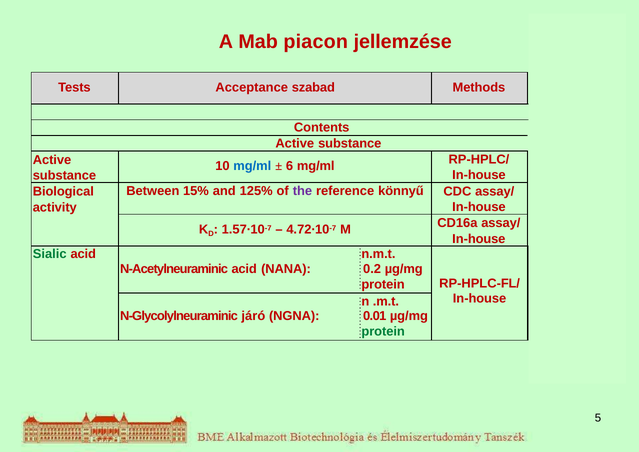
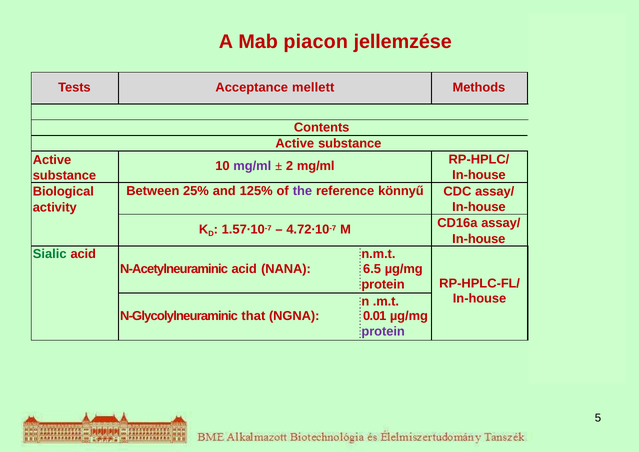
szabad: szabad -> mellett (313, 87)
mg/ml colour: blue -> purple (252, 166)
6: 6 -> 2 (290, 166)
15%: 15% -> 25% (196, 191)
0.2: 0.2 -> 6.5 (372, 269)
járó: járó -> that (253, 316)
protein colour: green -> purple (383, 331)
